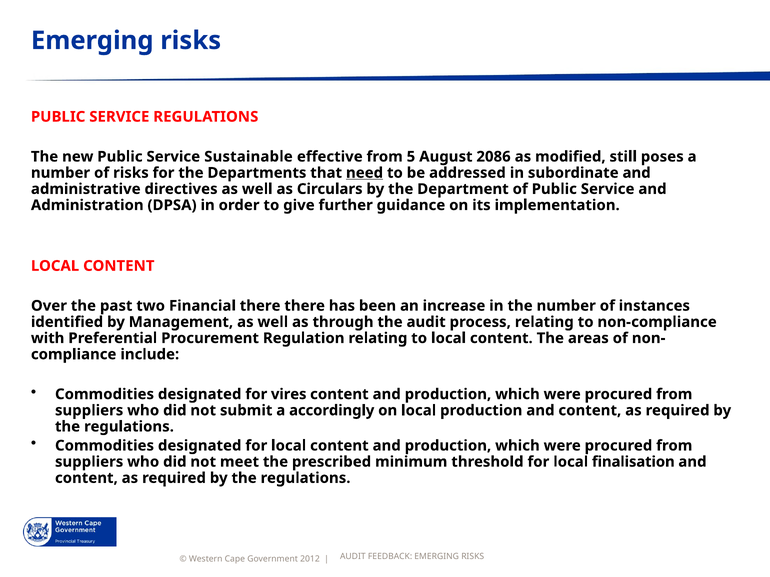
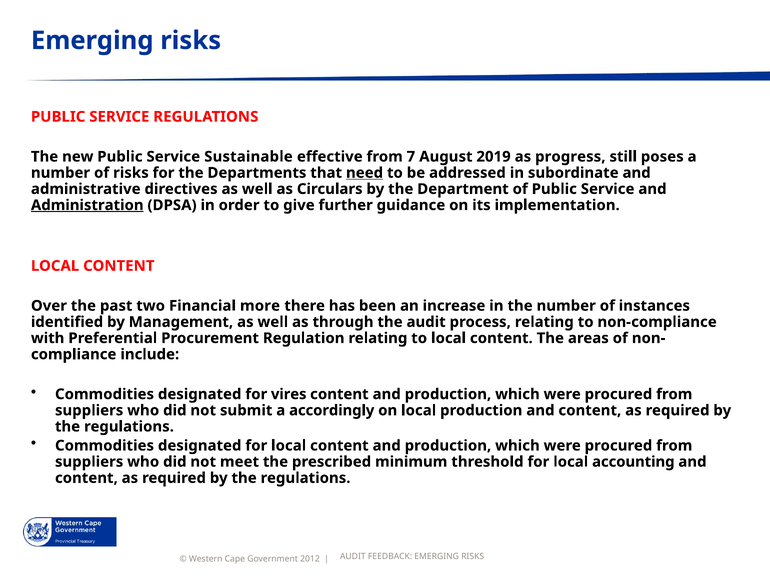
5: 5 -> 7 (411, 157)
2086: 2086 -> 2019 (494, 157)
modified: modified -> progress (570, 157)
Administration underline: none -> present (87, 205)
Financial there: there -> more (260, 306)
finalisation: finalisation -> accounting (633, 462)
